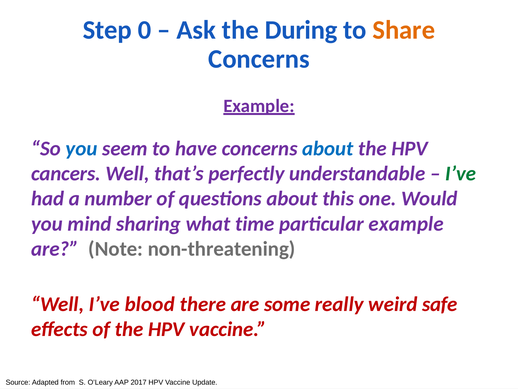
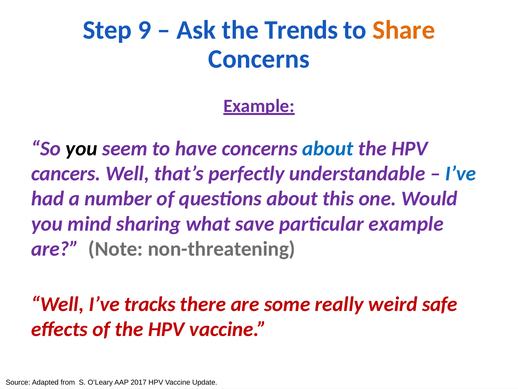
0: 0 -> 9 (145, 30)
During: During -> Trends (301, 30)
you colour: blue -> black (81, 148)
I’ve colour: green -> blue (461, 173)
time: time -> save (255, 224)
blood: blood -> tracks (150, 304)
